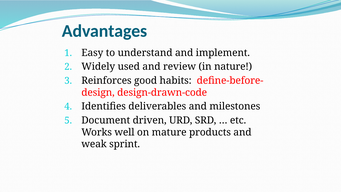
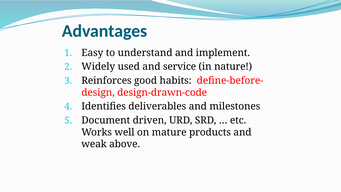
review: review -> service (180, 67)
sprint: sprint -> above (125, 144)
